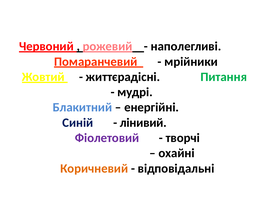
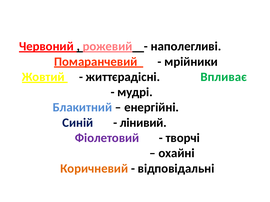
Питання: Питання -> Впливає (224, 77)
